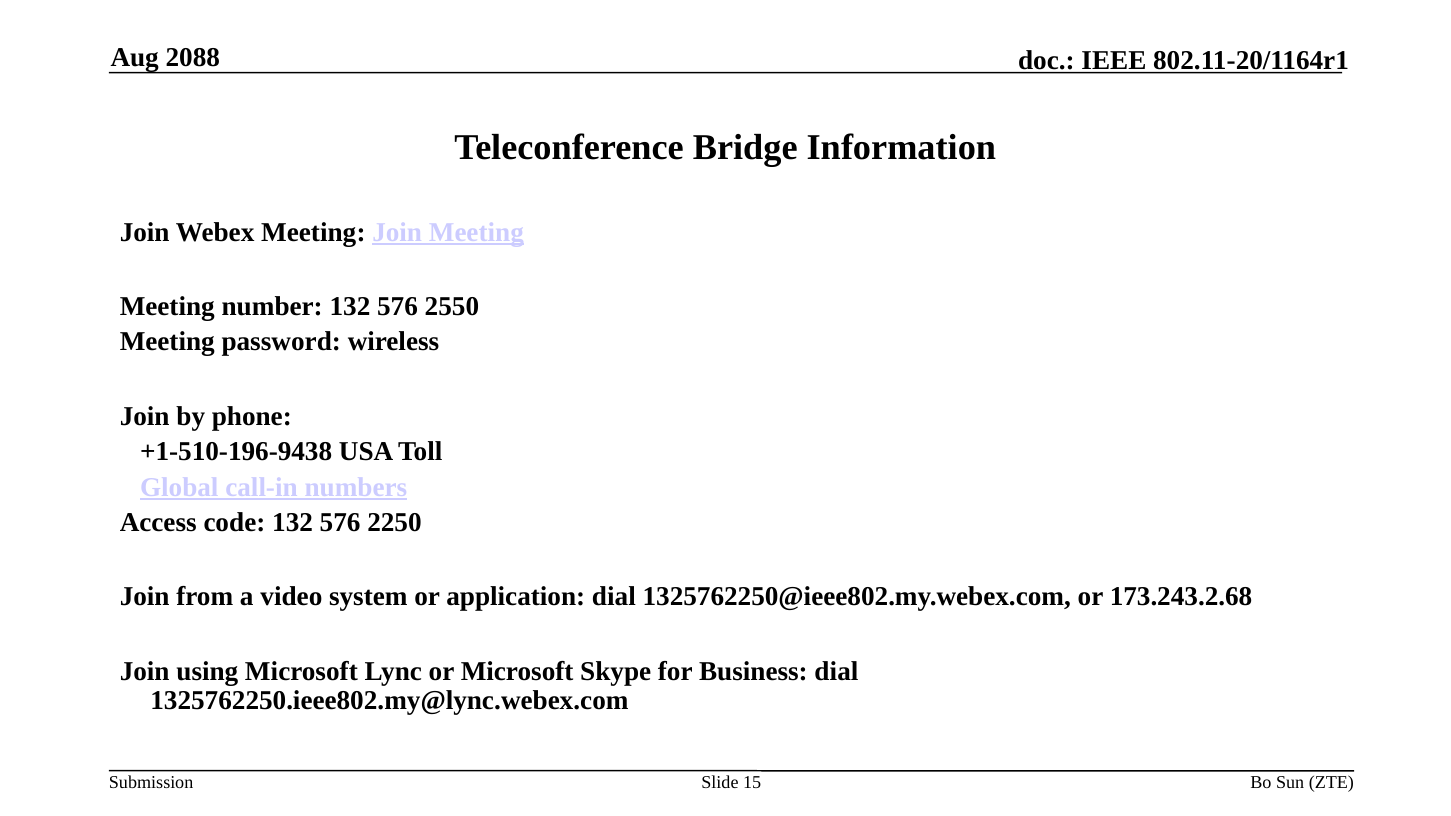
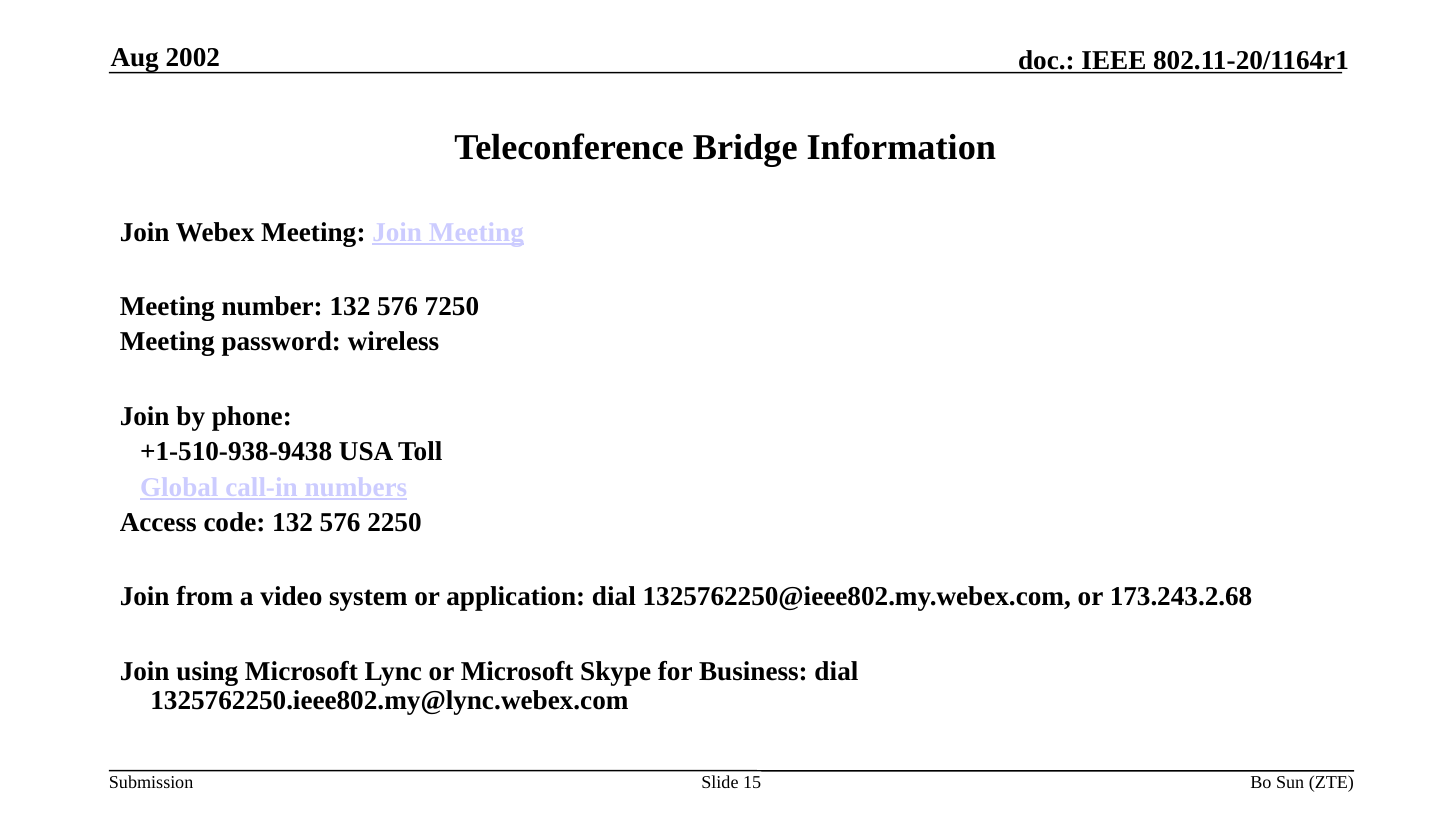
2088: 2088 -> 2002 (193, 58)
2550: 2550 -> 7250 (452, 306)
+1-510-196-9438: +1-510-196-9438 -> +1-510-938-9438 (236, 452)
